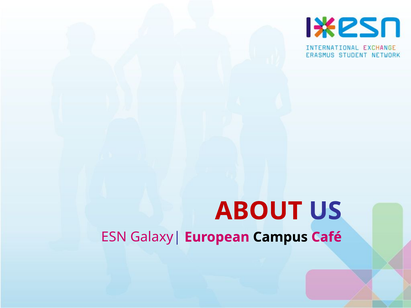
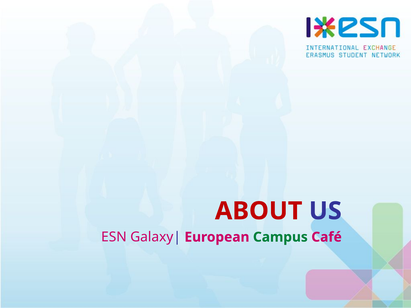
Campus colour: black -> green (280, 237)
